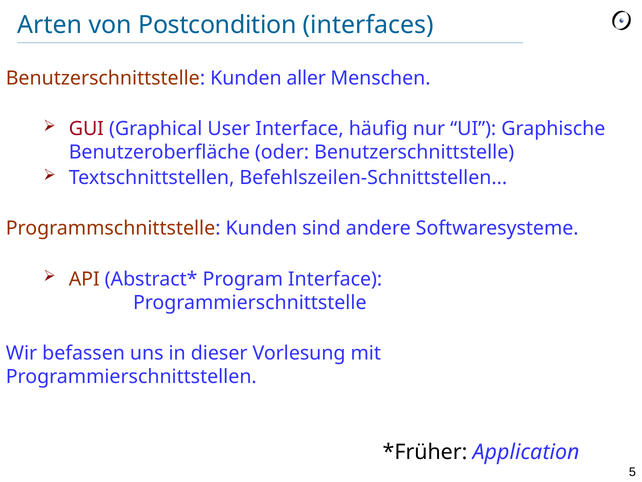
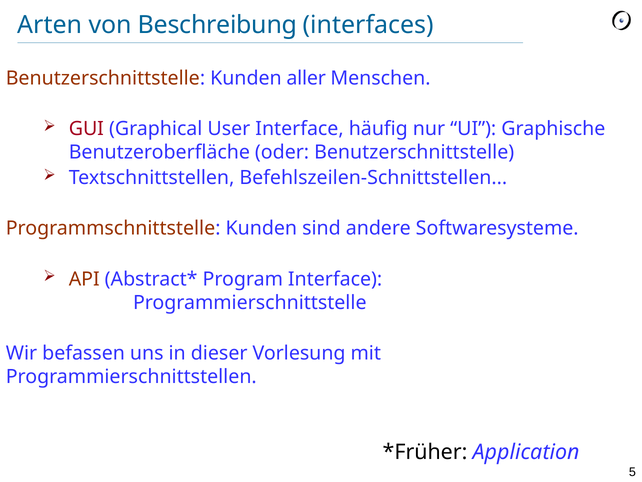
Postcondition: Postcondition -> Beschreibung (217, 25)
